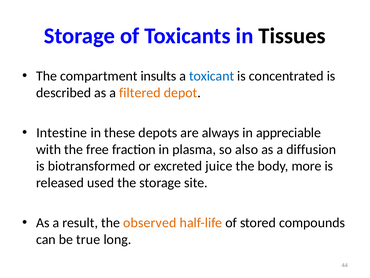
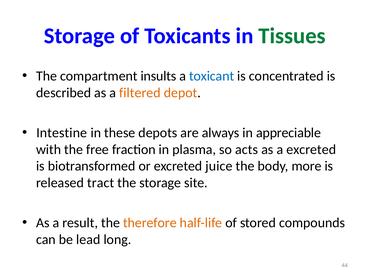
Tissues colour: black -> green (292, 36)
also: also -> acts (247, 149)
a diffusion: diffusion -> excreted (311, 149)
used: used -> tract (101, 182)
observed: observed -> therefore (150, 222)
true: true -> lead (88, 239)
